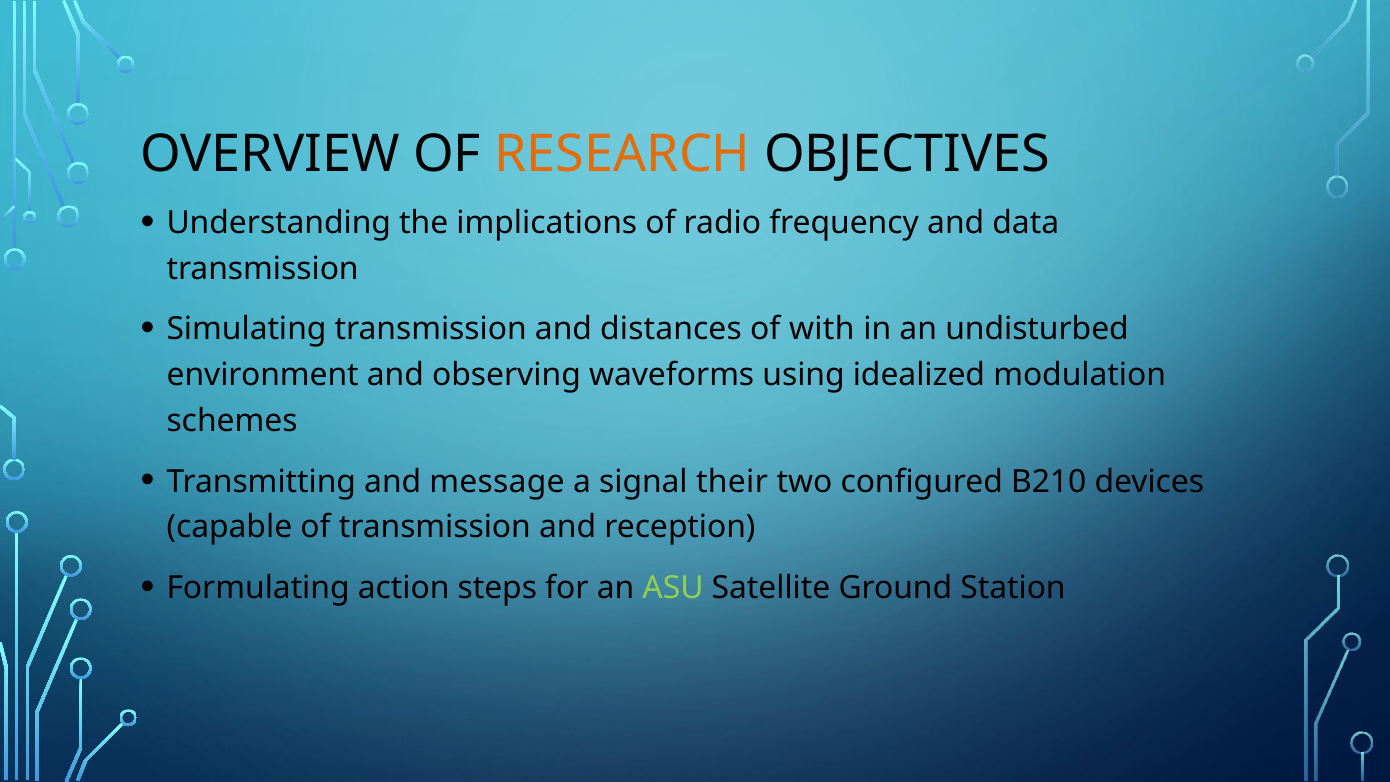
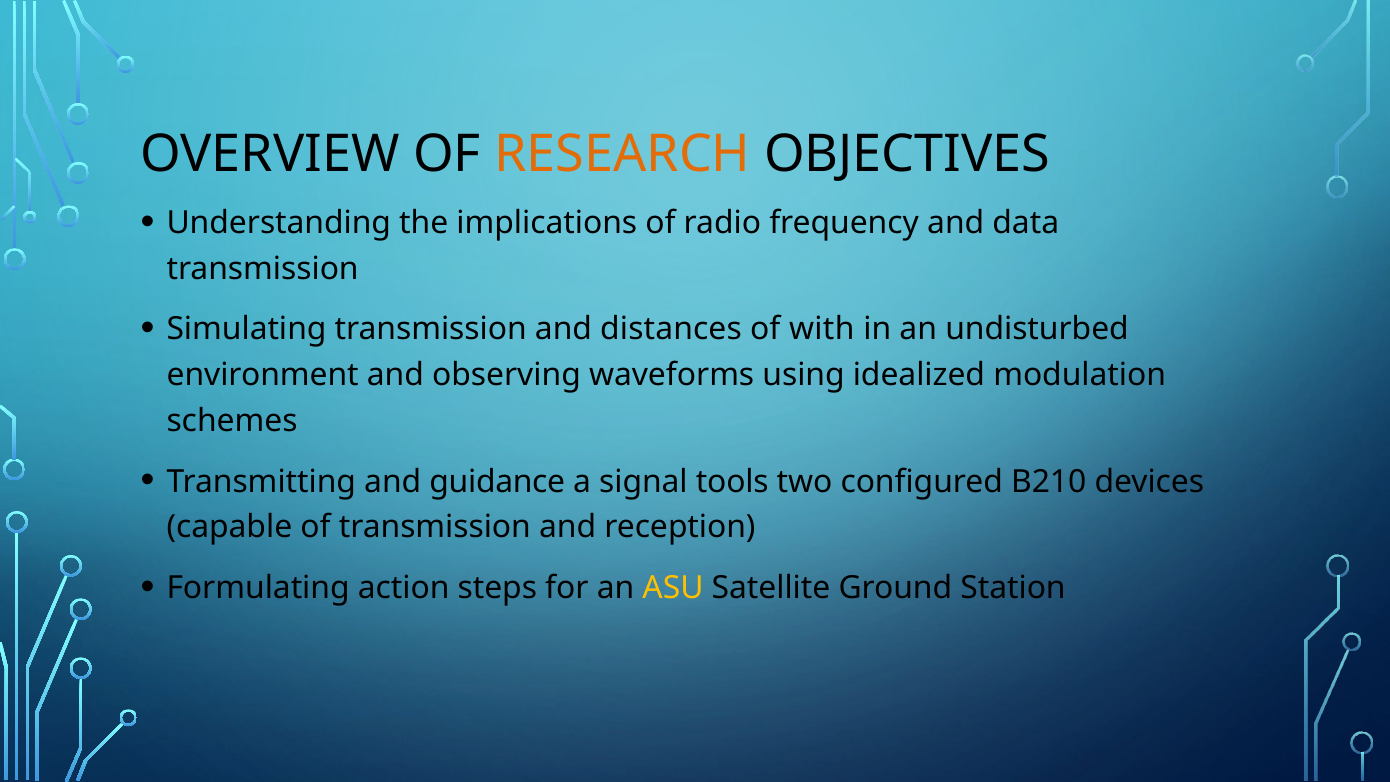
message: message -> guidance (497, 481)
their: their -> tools (732, 481)
ASU colour: light green -> yellow (673, 588)
